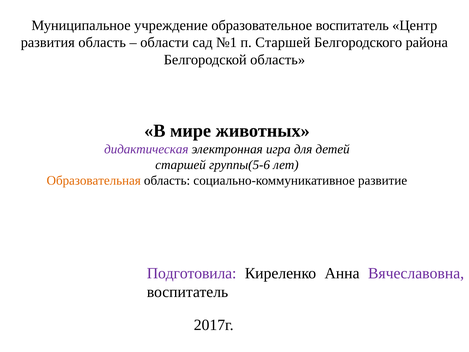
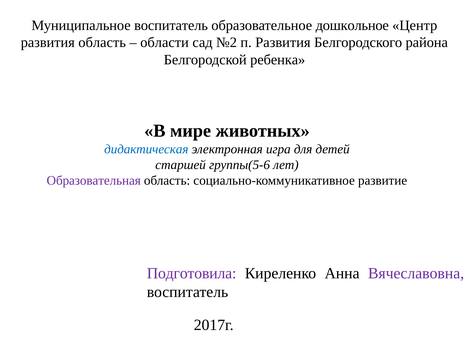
Муниципальное учреждение: учреждение -> воспитатель (171, 25)
образовательное воспитатель: воспитатель -> дошкольное (352, 25)
№1: №1 -> №2 (227, 42)
п Старшей: Старшей -> Развития (283, 42)
Белгородской область: область -> ребенка (278, 60)
дидактическая colour: purple -> blue (146, 149)
Образовательная colour: orange -> purple (94, 180)
